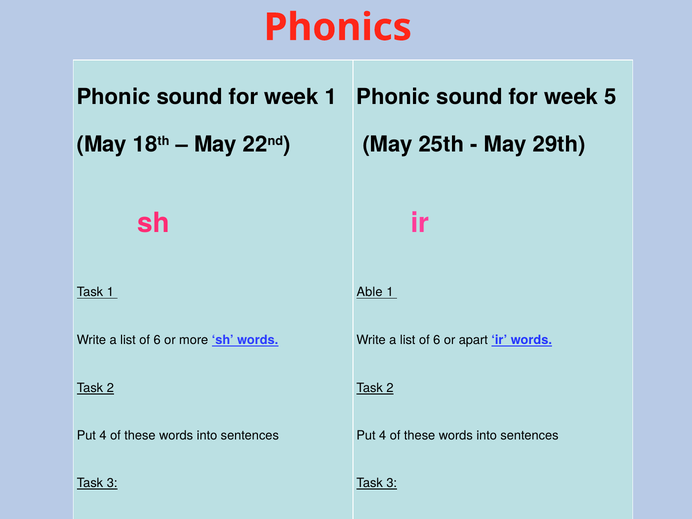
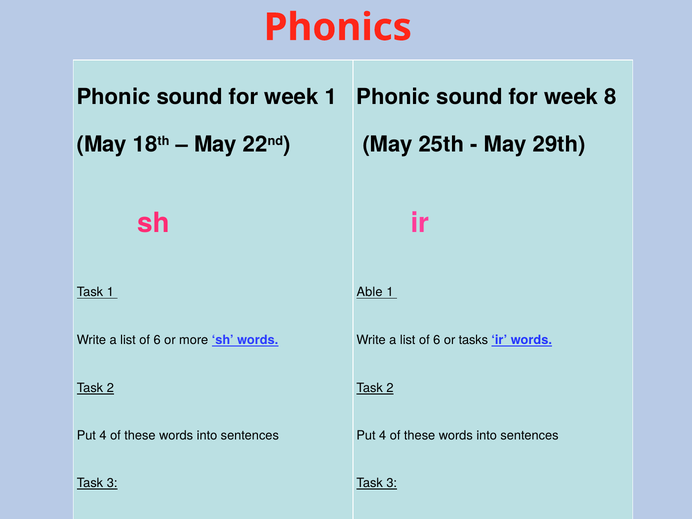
5: 5 -> 8 (610, 97)
apart: apart -> tasks (473, 340)
